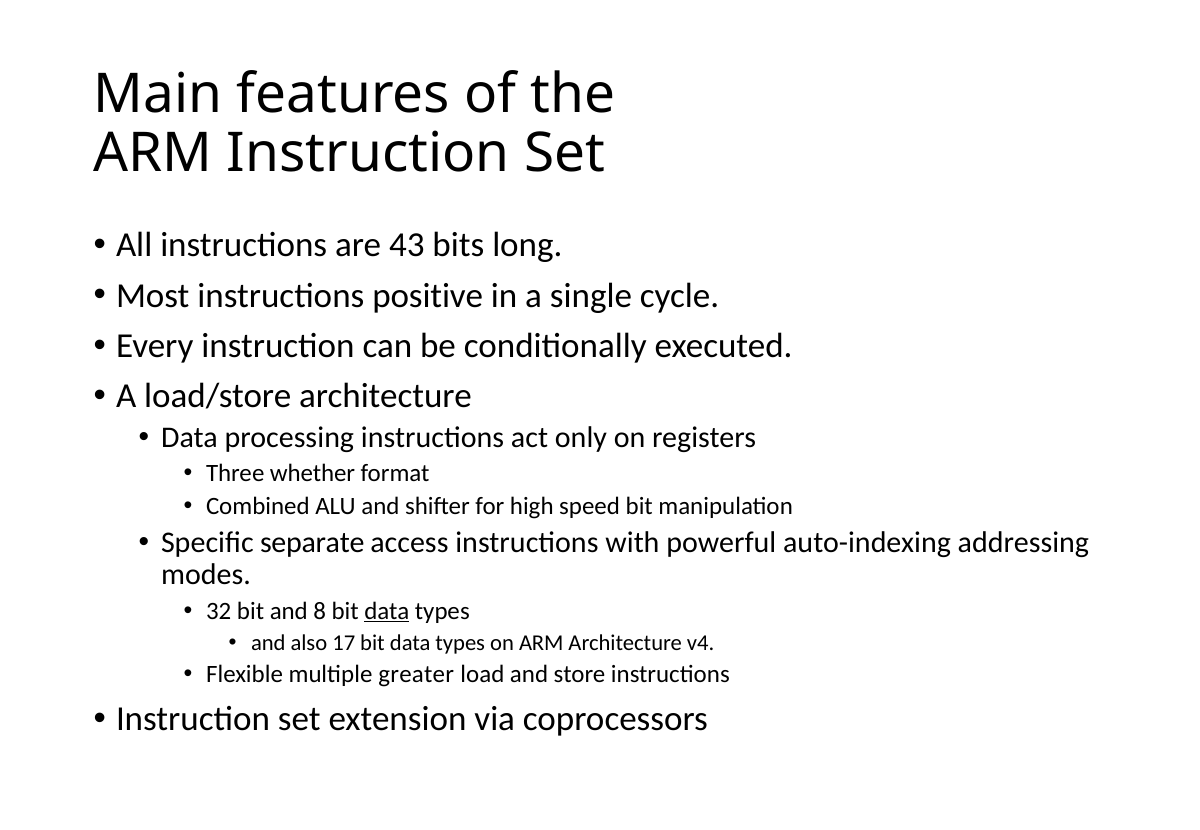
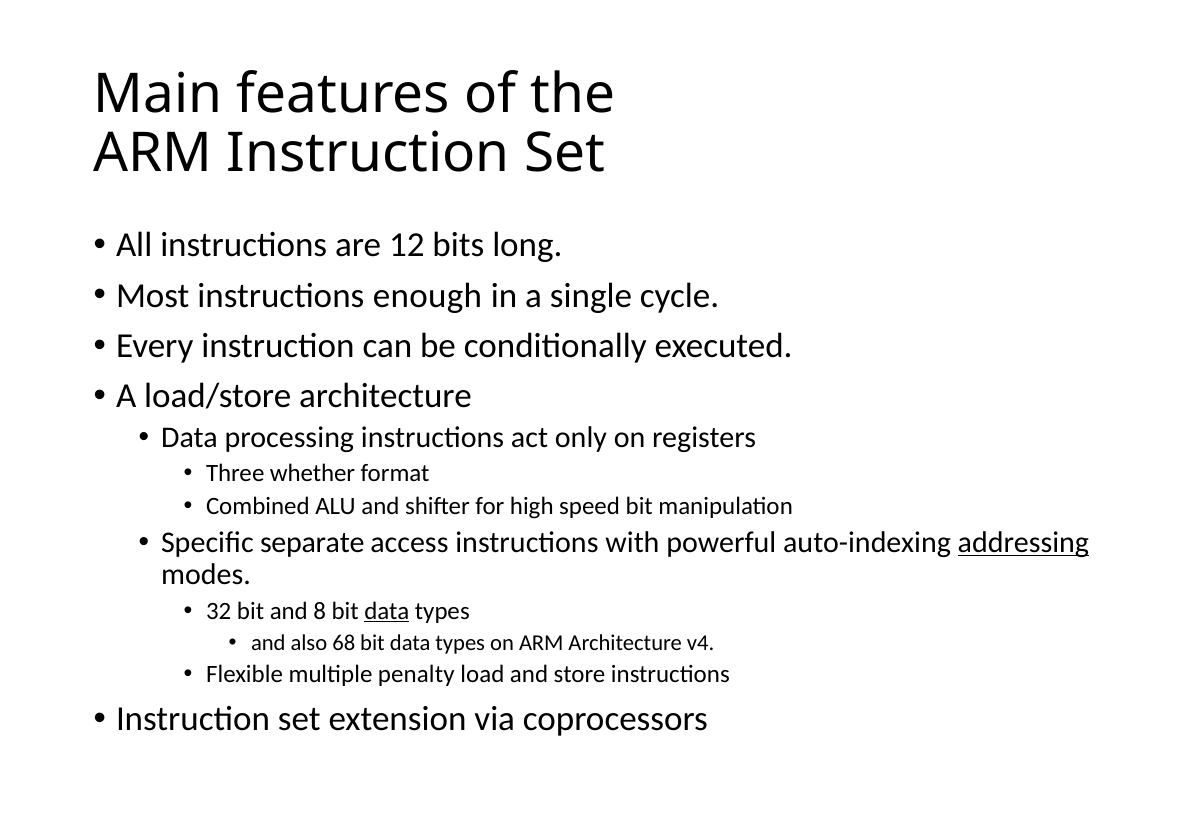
43: 43 -> 12 (407, 245)
positive: positive -> enough (427, 296)
addressing underline: none -> present (1023, 543)
17: 17 -> 68 (344, 643)
greater: greater -> penalty (416, 675)
